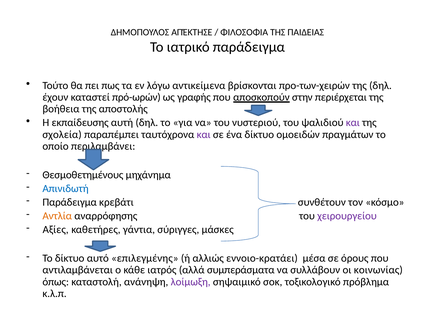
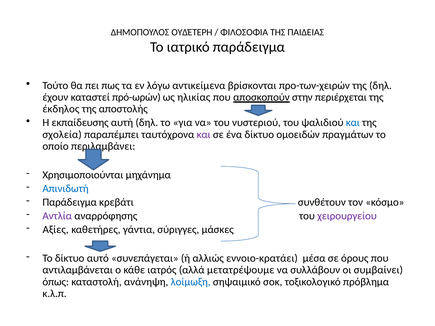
ΑΠΈΚΤΗΣΕ: ΑΠΈΚΤΗΣΕ -> ΟΥΔΈΤΕΡΗ (192, 32)
γραφής: γραφής -> ηλικίας (194, 97)
βοήθεια: βοήθεια -> έκδηλος (61, 109)
και colour: purple -> blue (353, 123)
Θεσμοθετημένους: Θεσμοθετημένους -> Χρησιμοποιούνται (83, 175)
Αντλία colour: orange -> purple (57, 216)
επιλεγμένης: επιλεγμένης -> συνεπάγεται (145, 258)
συμπεράσματα: συμπεράσματα -> μετατρέψουμε (241, 270)
κοινωνίας: κοινωνίας -> συμβαίνει (378, 270)
λοίμωξη colour: purple -> blue (191, 282)
